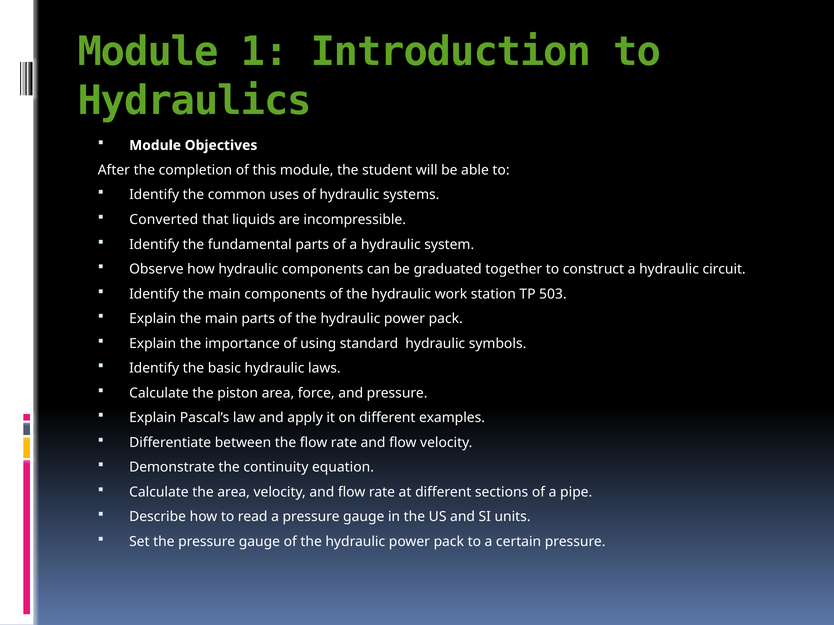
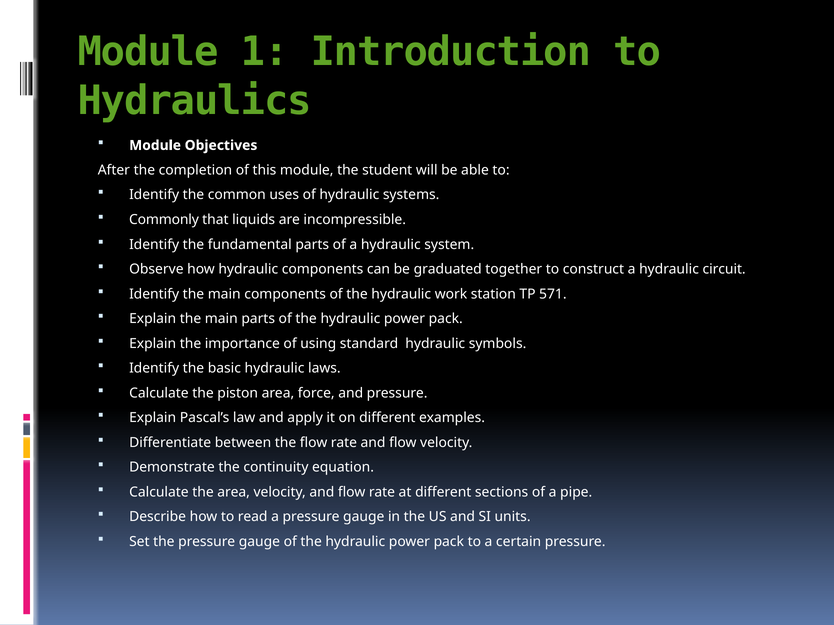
Converted: Converted -> Commonly (164, 220)
503: 503 -> 571 (553, 294)
